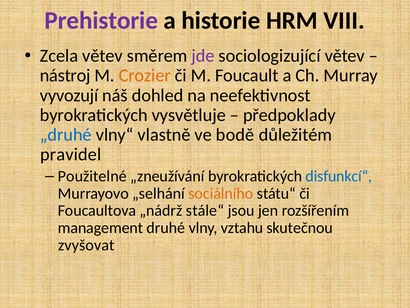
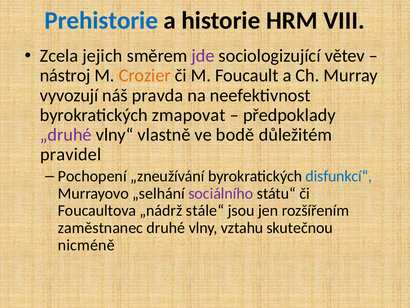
Prehistorie colour: purple -> blue (101, 20)
Zcela větev: větev -> jejich (102, 56)
dohled: dohled -> pravda (158, 95)
vysvětluje: vysvětluje -> zmapovat (189, 115)
„druhé colour: blue -> purple (66, 135)
Použitelné: Použitelné -> Pochopení (92, 176)
sociálního colour: orange -> purple (221, 193)
management: management -> zaměstnanec (100, 228)
zvyšovat: zvyšovat -> nicméně (86, 245)
